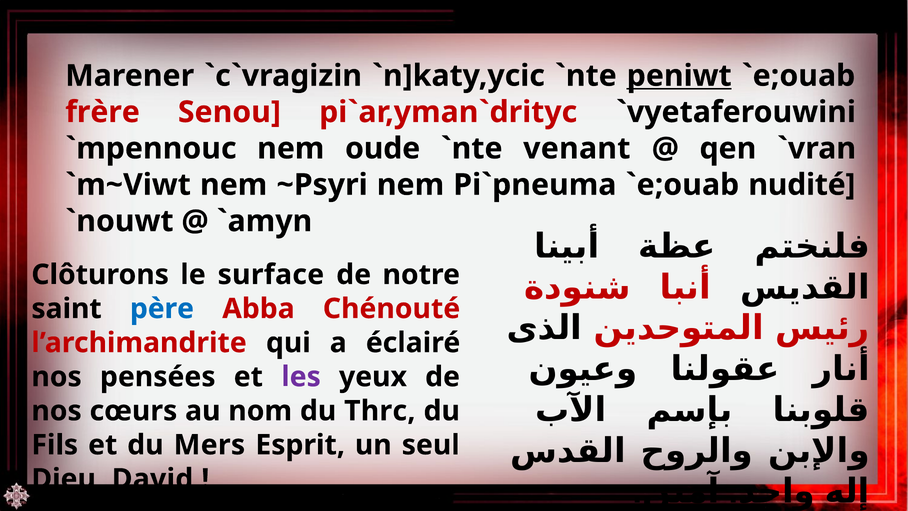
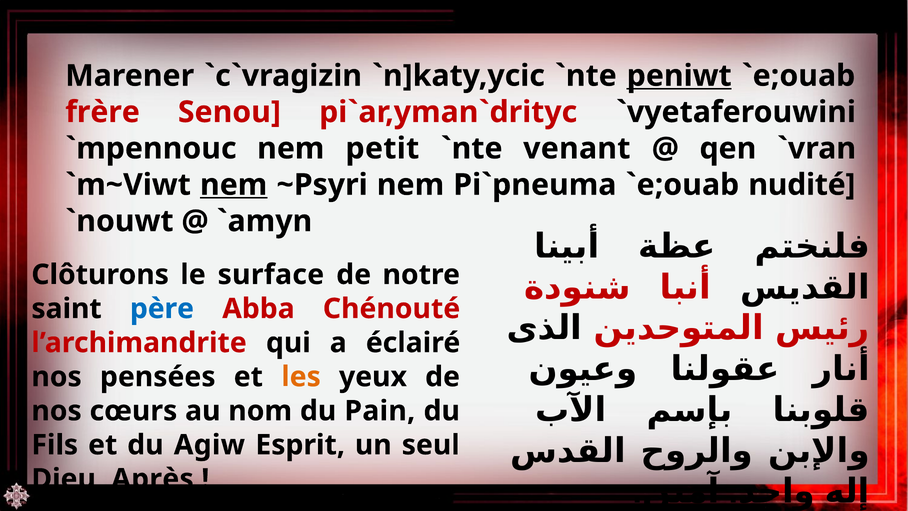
oude: oude -> petit (382, 148)
nem underline: none -> present (234, 185)
les colour: purple -> orange (301, 377)
Thrc: Thrc -> Pain (380, 411)
Mers: Mers -> Agiw (209, 445)
David: David -> Après (152, 479)
